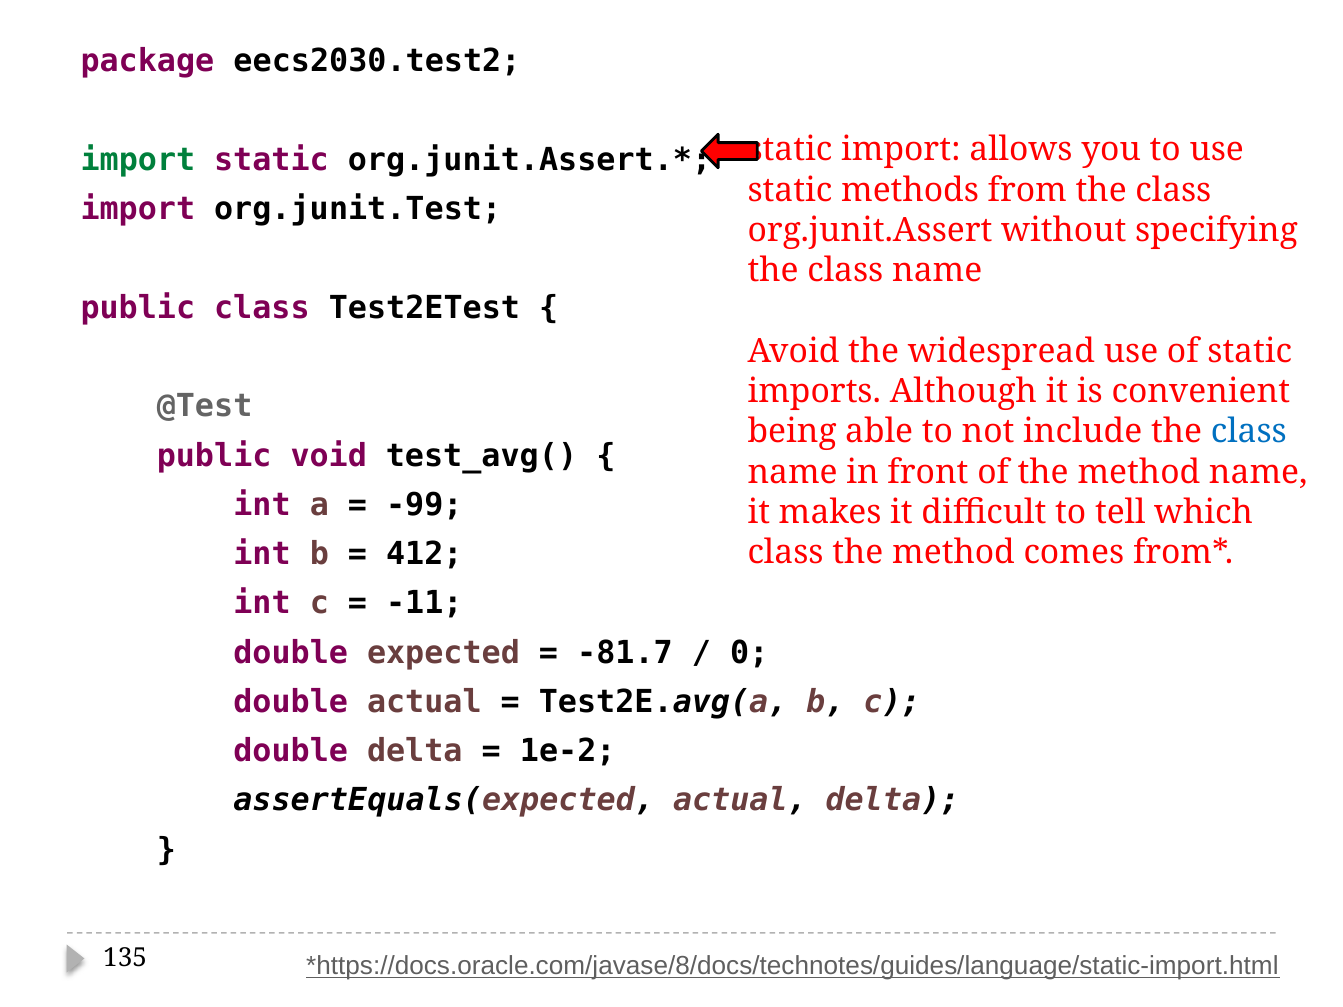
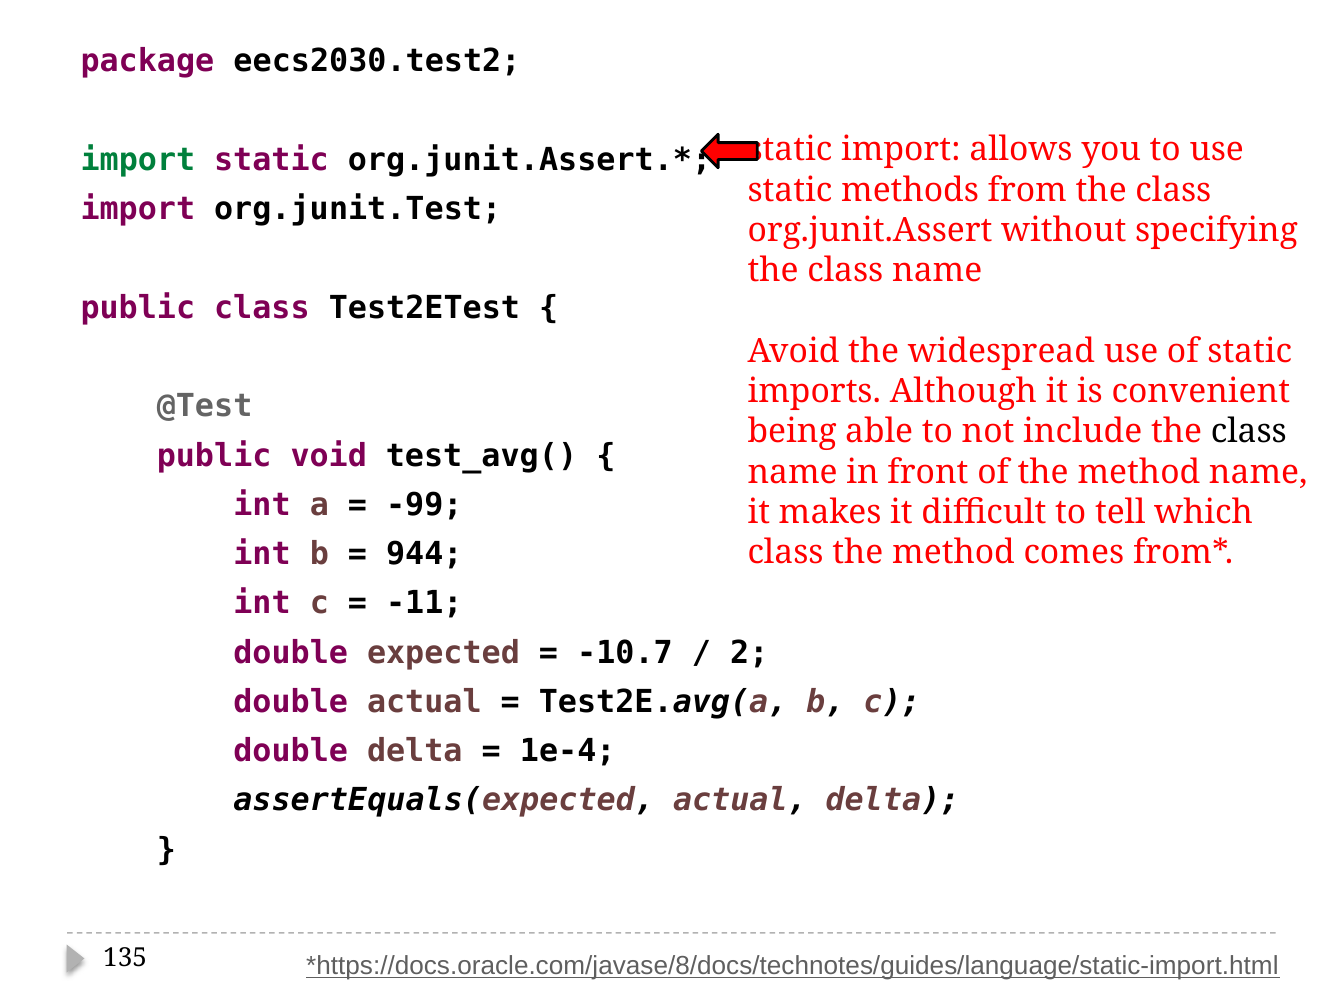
class colour: blue -> black (1249, 432)
412: 412 -> 944 (424, 554)
-81.7: -81.7 -> -10.7 (625, 653)
0: 0 -> 2 (749, 653)
1e-2: 1e-2 -> 1e-4 (568, 751)
